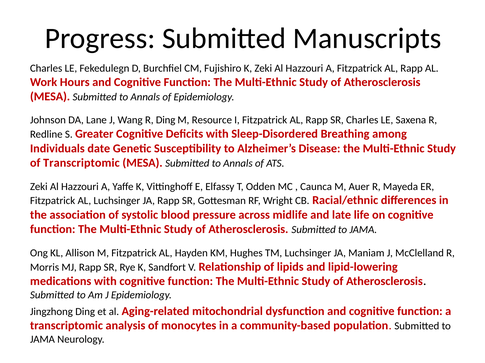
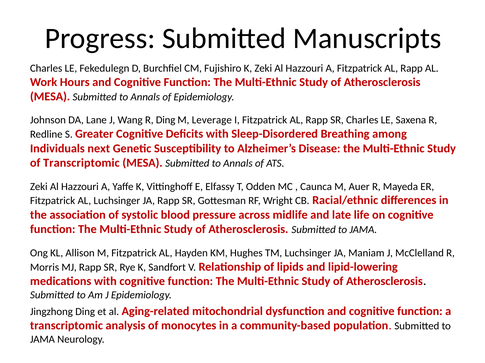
Resource: Resource -> Leverage (212, 120)
date: date -> next (99, 149)
